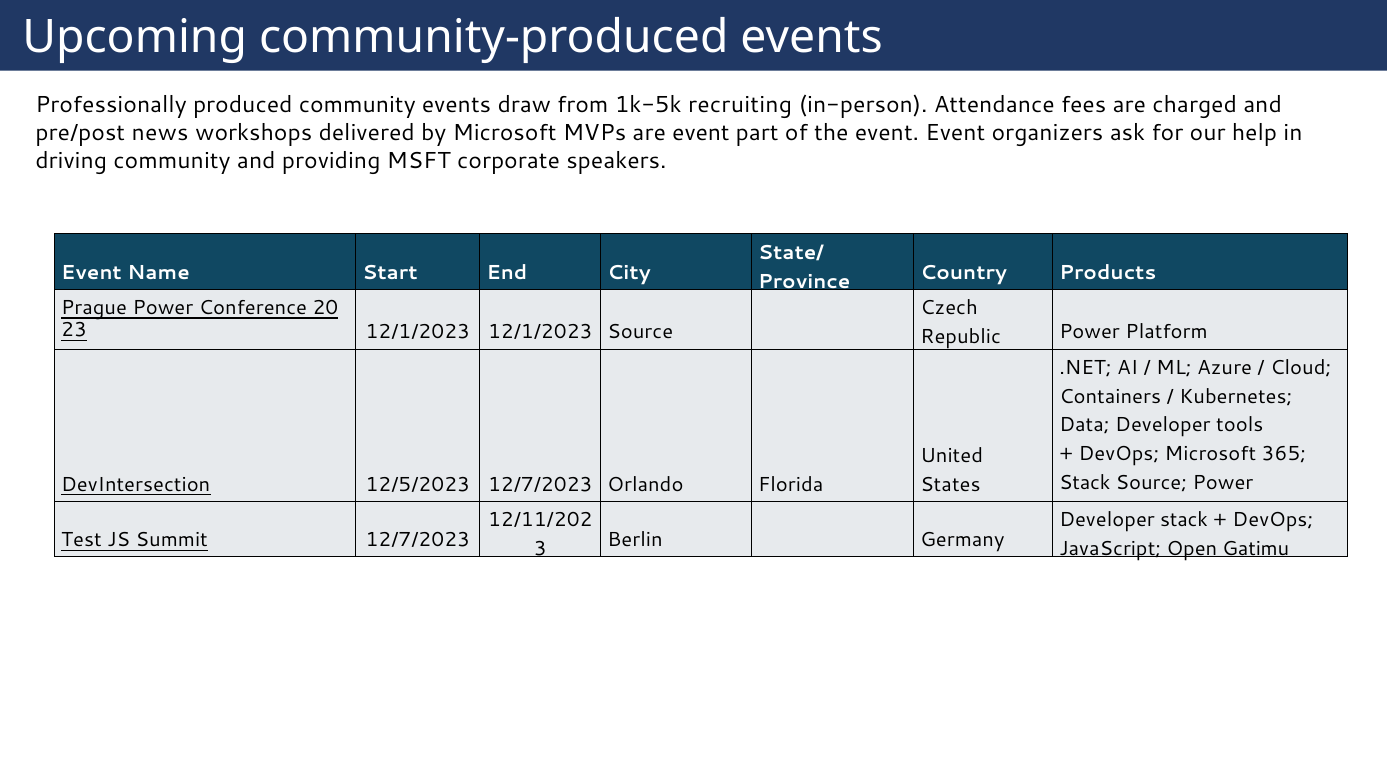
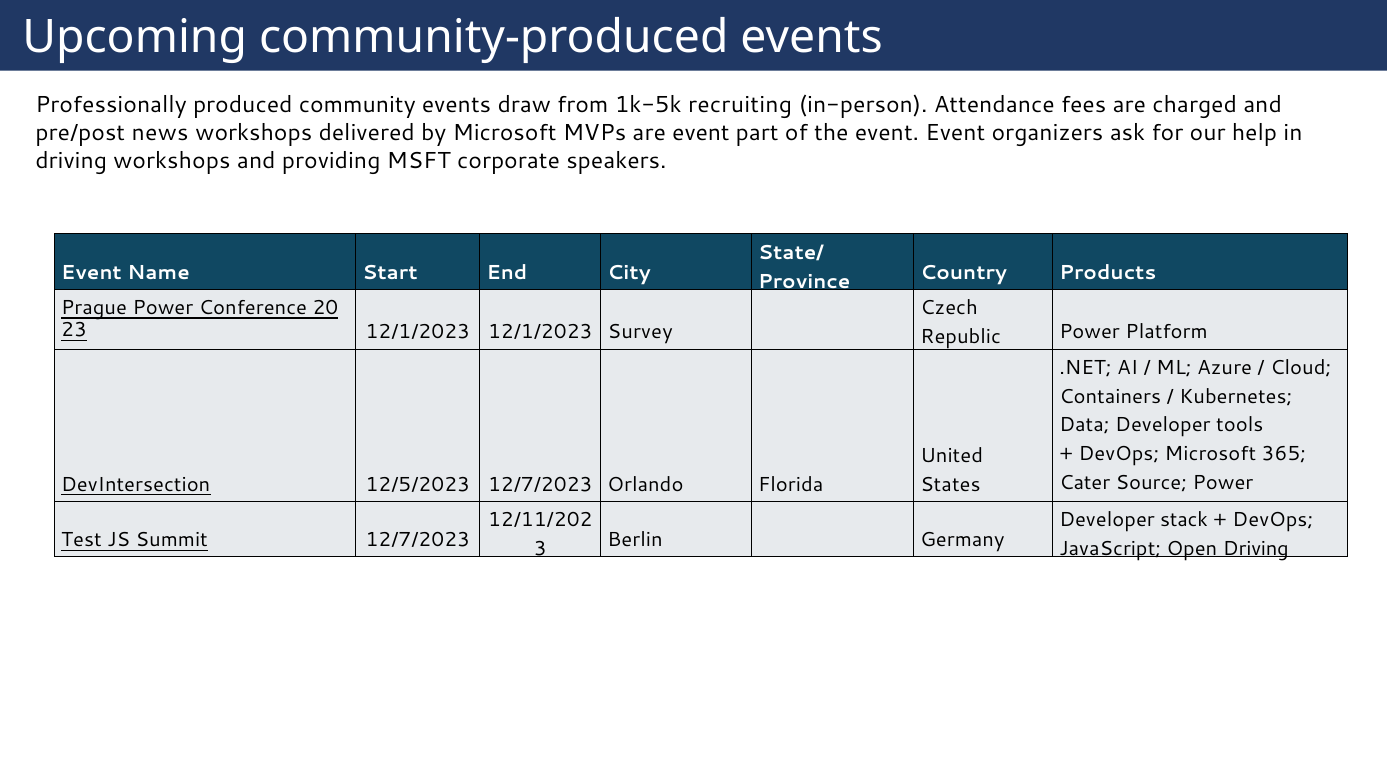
driving community: community -> workshops (172, 161)
Source: Source -> Survey (640, 332)
Stack: Stack -> Cater (1085, 483)
Open Gatimu: Gatimu -> Driving (1256, 549)
